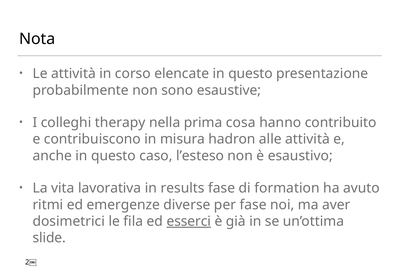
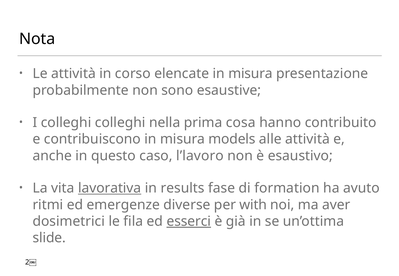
elencate in questo: questo -> misura (250, 74)
colleghi therapy: therapy -> colleghi (120, 123)
hadron: hadron -> models (232, 139)
l’esteso: l’esteso -> l’lavoro (200, 156)
lavorativa underline: none -> present (110, 188)
per fase: fase -> with (253, 205)
